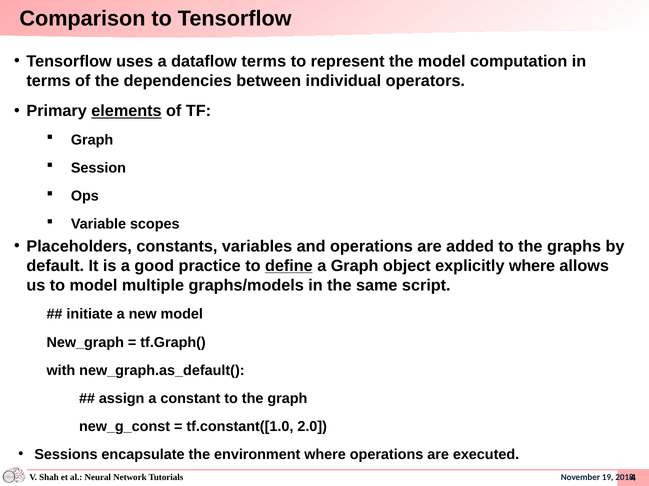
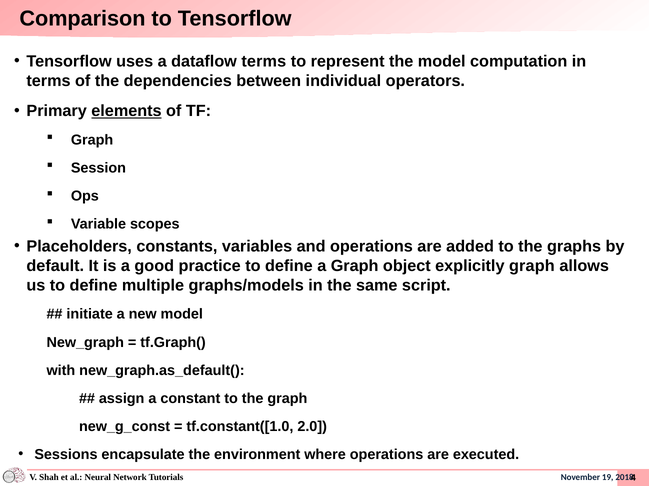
define underline: present -> none (289, 266)
explicitly where: where -> graph (532, 266)
us to model: model -> define (93, 286)
